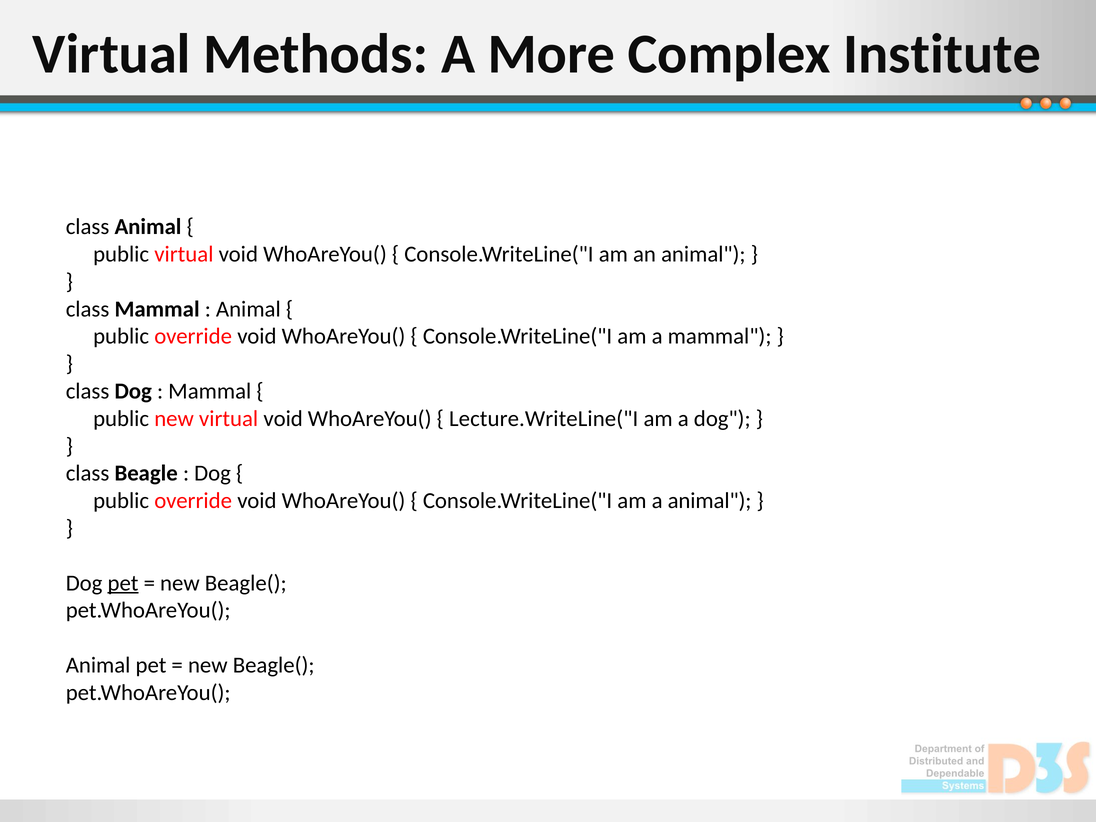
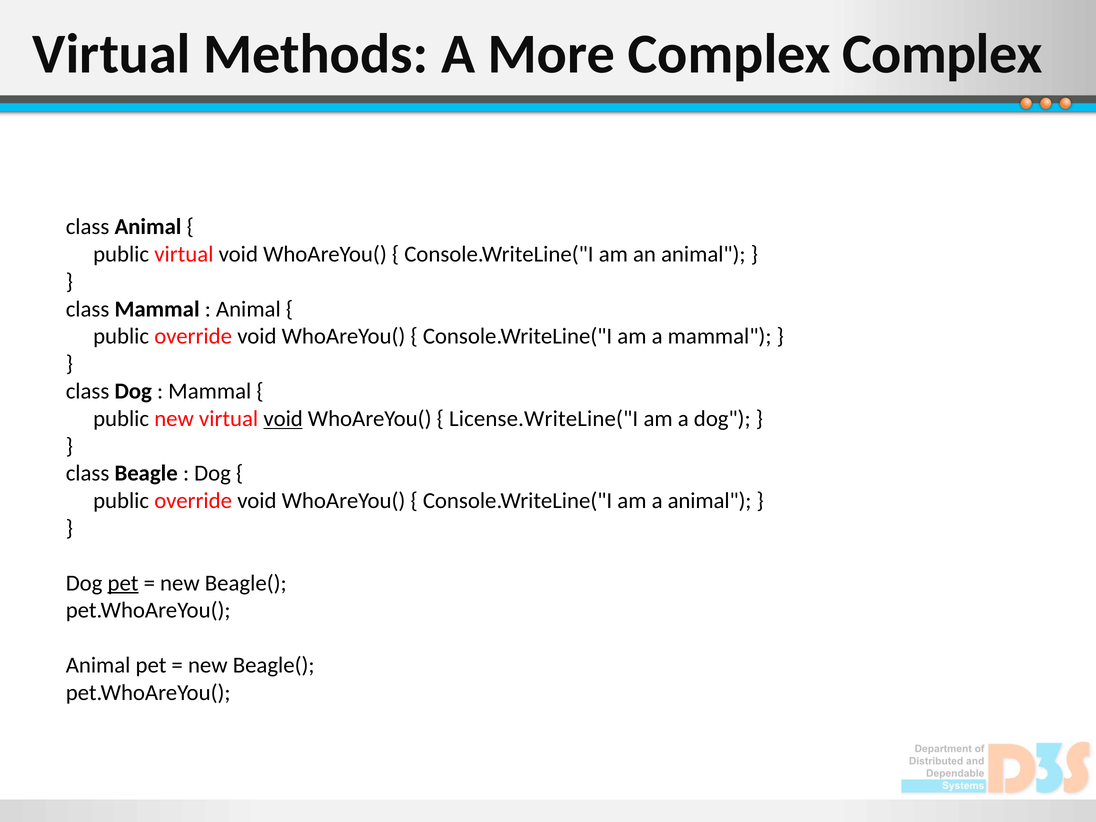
Complex Institute: Institute -> Complex (942, 54)
void underline: none -> present (283, 419)
Lecture.WriteLine("I: Lecture.WriteLine("I -> License.WriteLine("I (544, 419)
